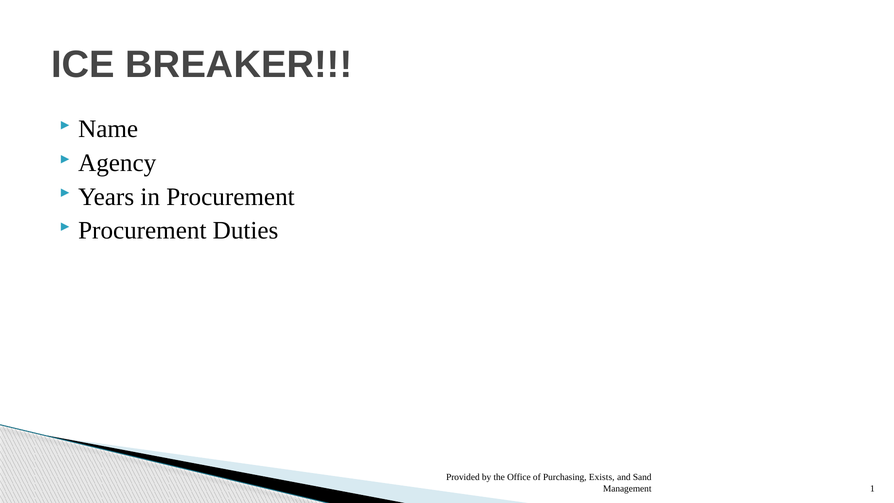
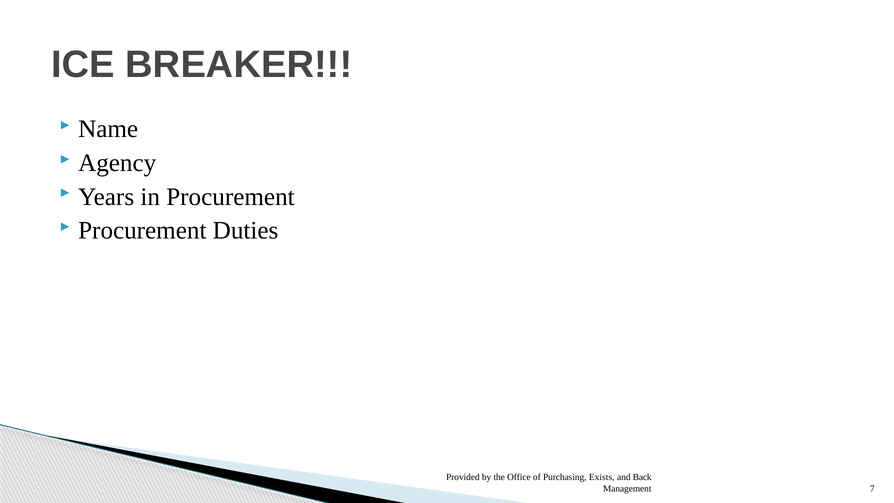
Sand: Sand -> Back (642, 477)
1: 1 -> 7 (872, 488)
